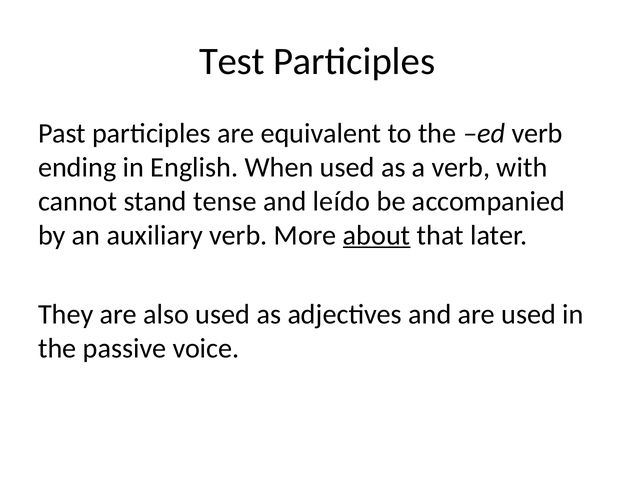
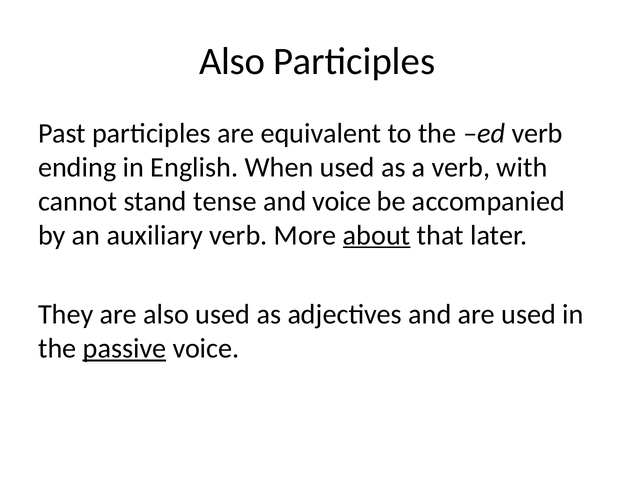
Test: Test -> Also (232, 61)
and leído: leído -> voice (342, 201)
passive underline: none -> present (124, 348)
